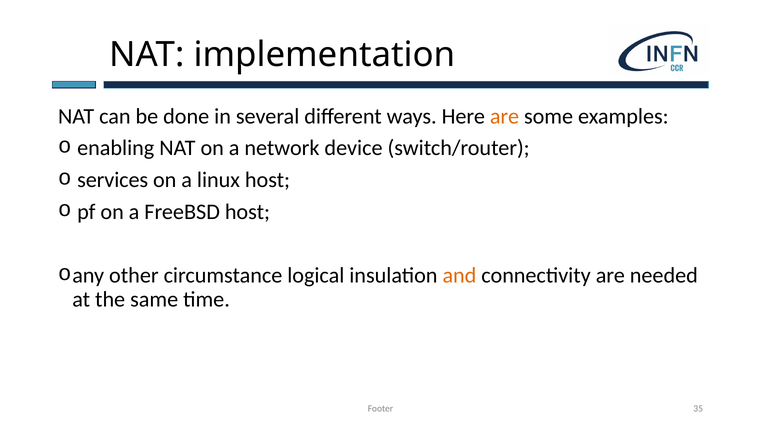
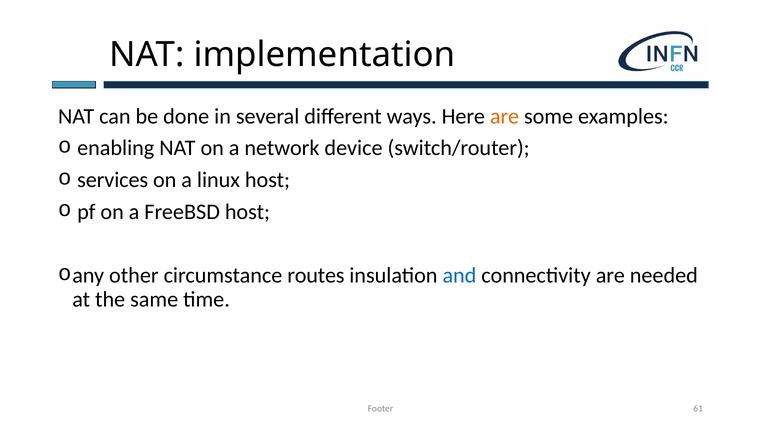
logical: logical -> routes (316, 276)
and colour: orange -> blue (459, 276)
35: 35 -> 61 (698, 409)
